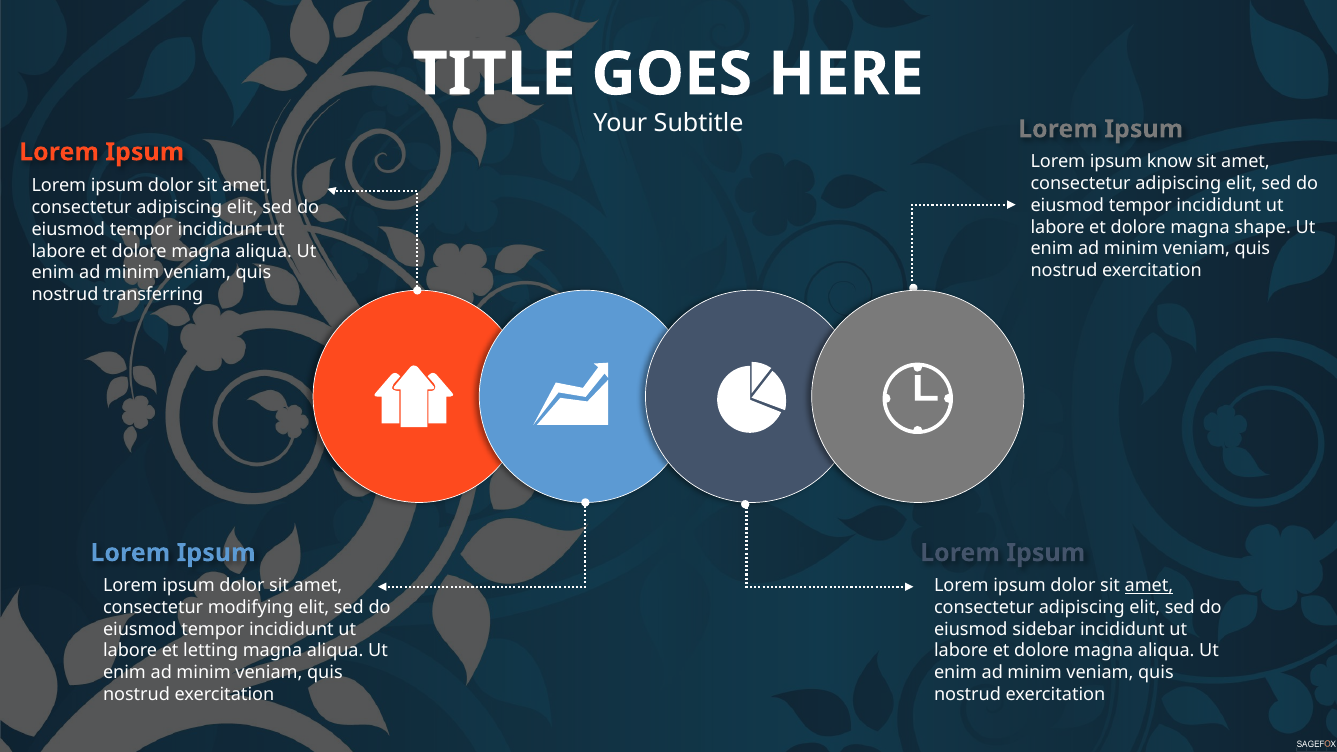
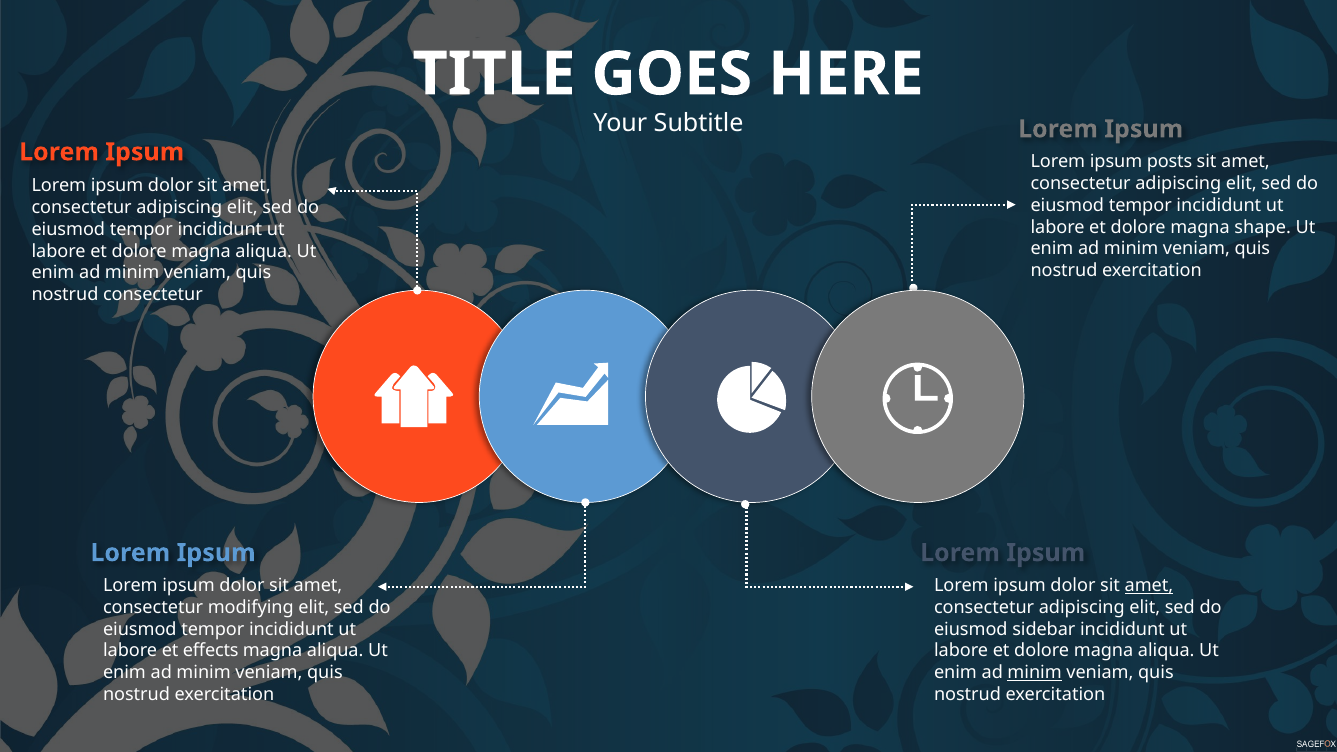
know: know -> posts (1170, 162)
nostrud transferring: transferring -> consectetur (153, 295)
letting: letting -> effects (211, 651)
minim underline: none -> present (1035, 673)
